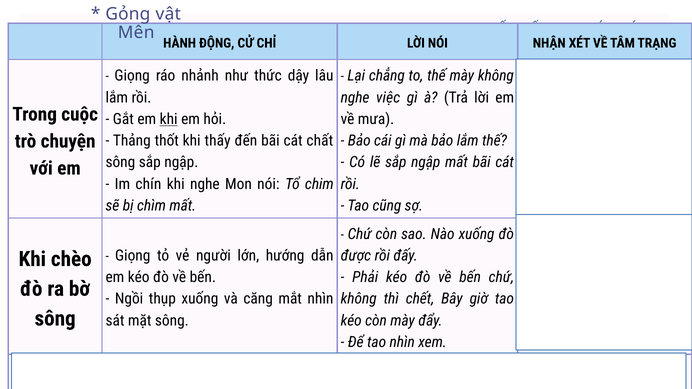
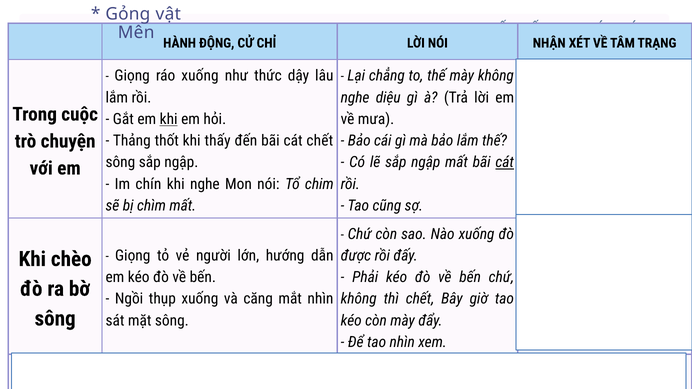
ráo nhảnh: nhảnh -> xuống (200, 76)
việc: việc -> diệu (388, 98)
cát chất: chất -> chết (320, 141)
cát underline: none -> present (505, 163)
